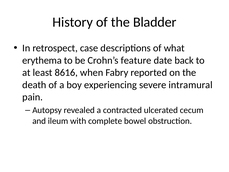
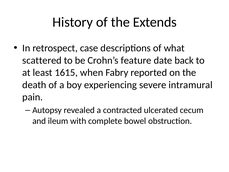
Bladder: Bladder -> Extends (155, 22)
erythema: erythema -> scattered (42, 60)
8616: 8616 -> 1615 (66, 72)
